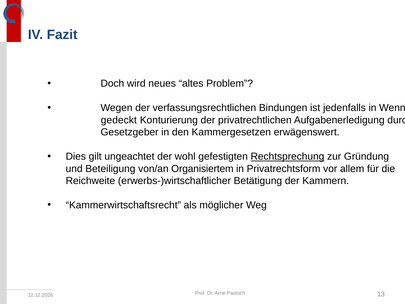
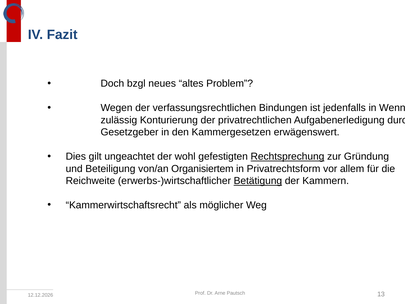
wird: wird -> bzgl (136, 84)
gedeckt: gedeckt -> zulässig (119, 120)
Betätigung underline: none -> present (258, 181)
